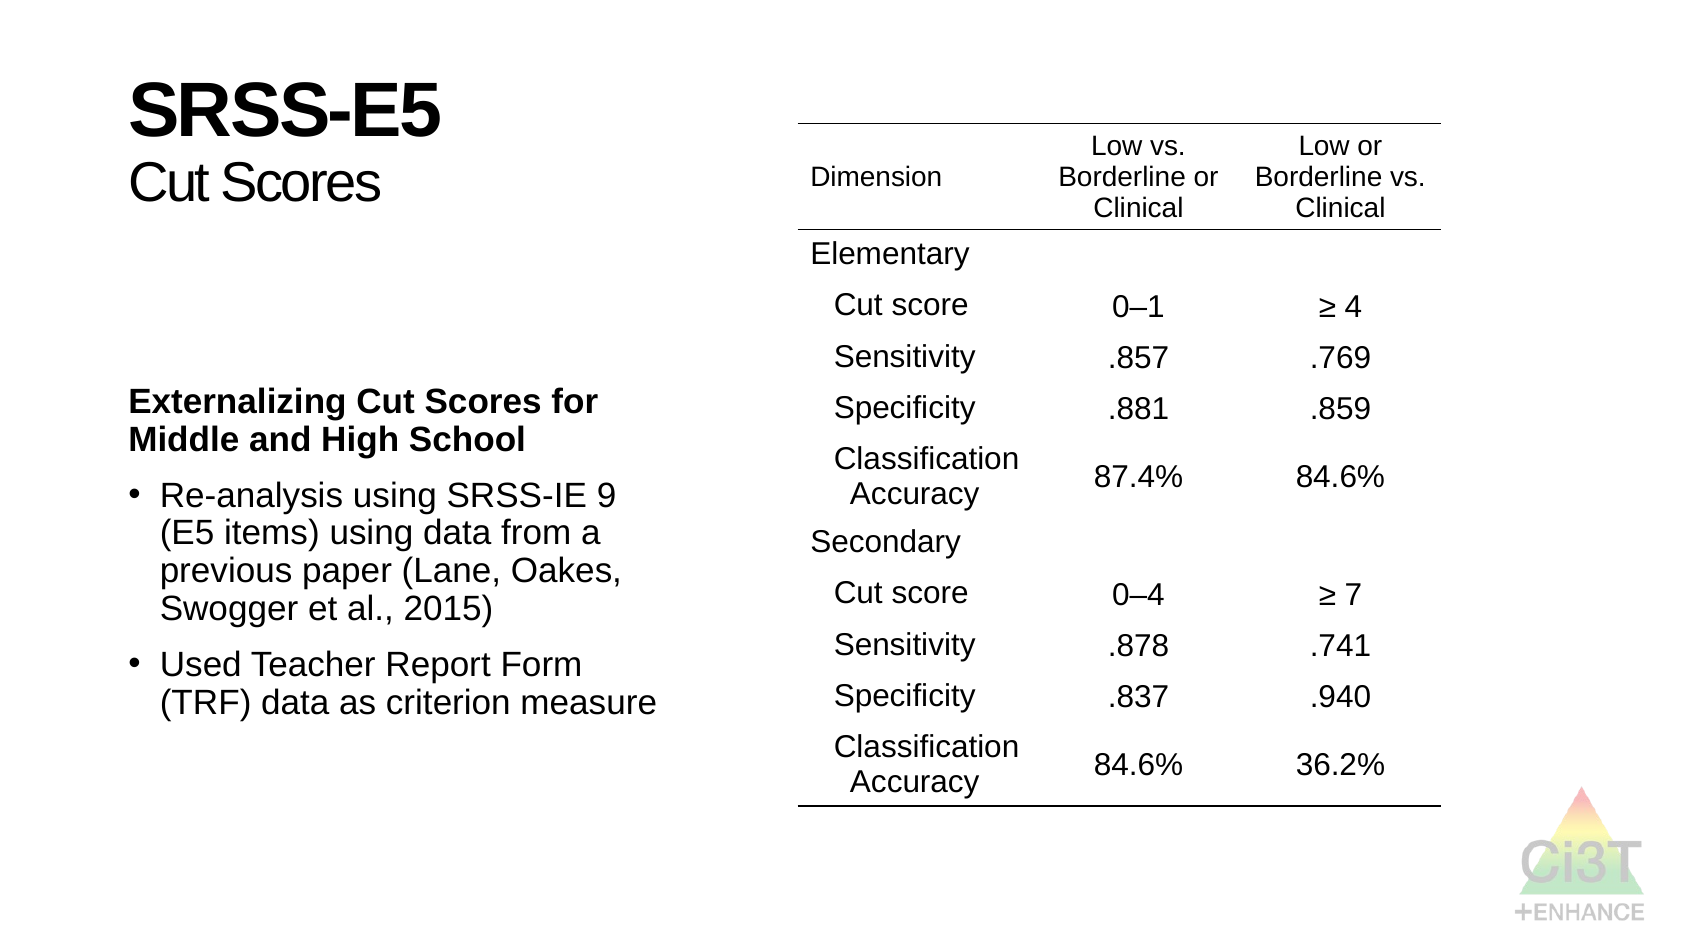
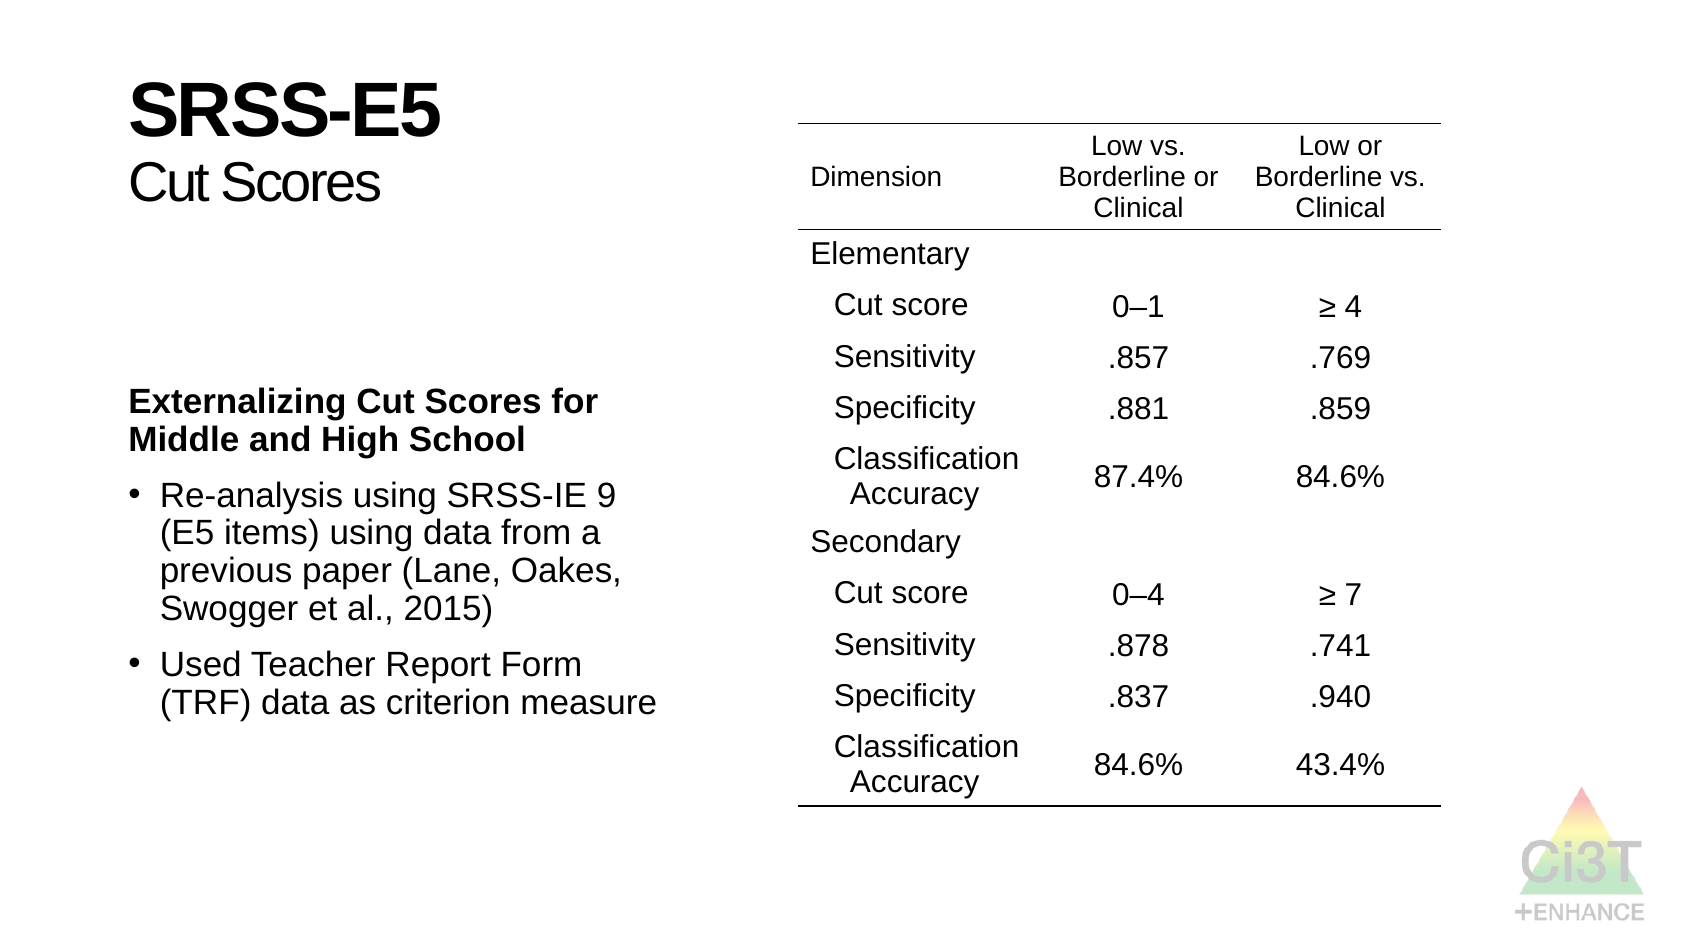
36.2%: 36.2% -> 43.4% (1340, 765)
